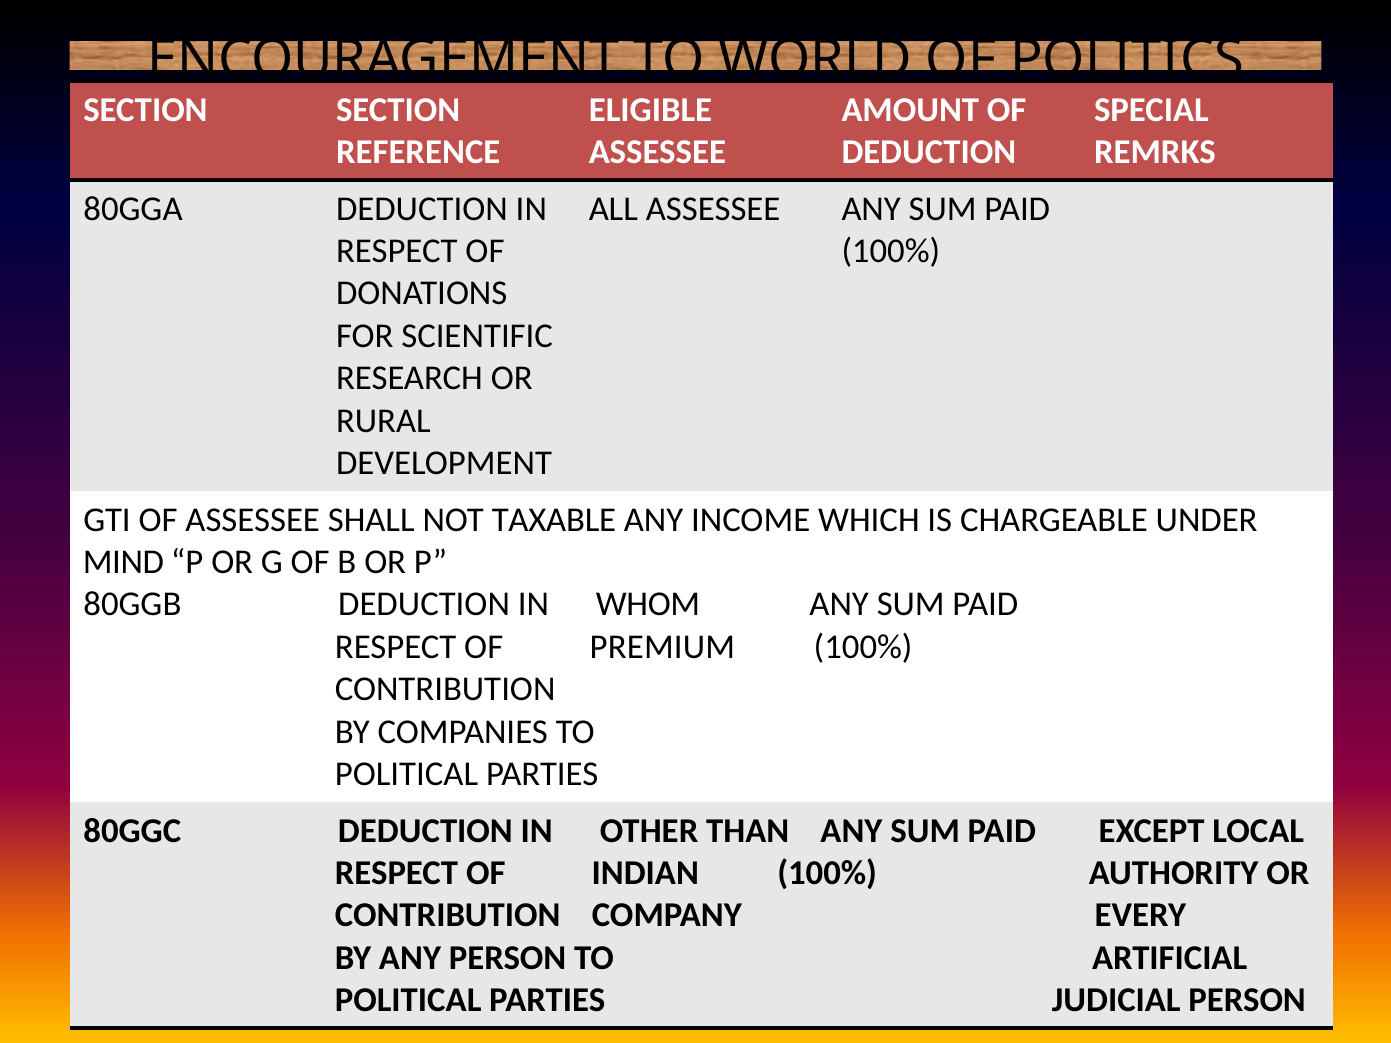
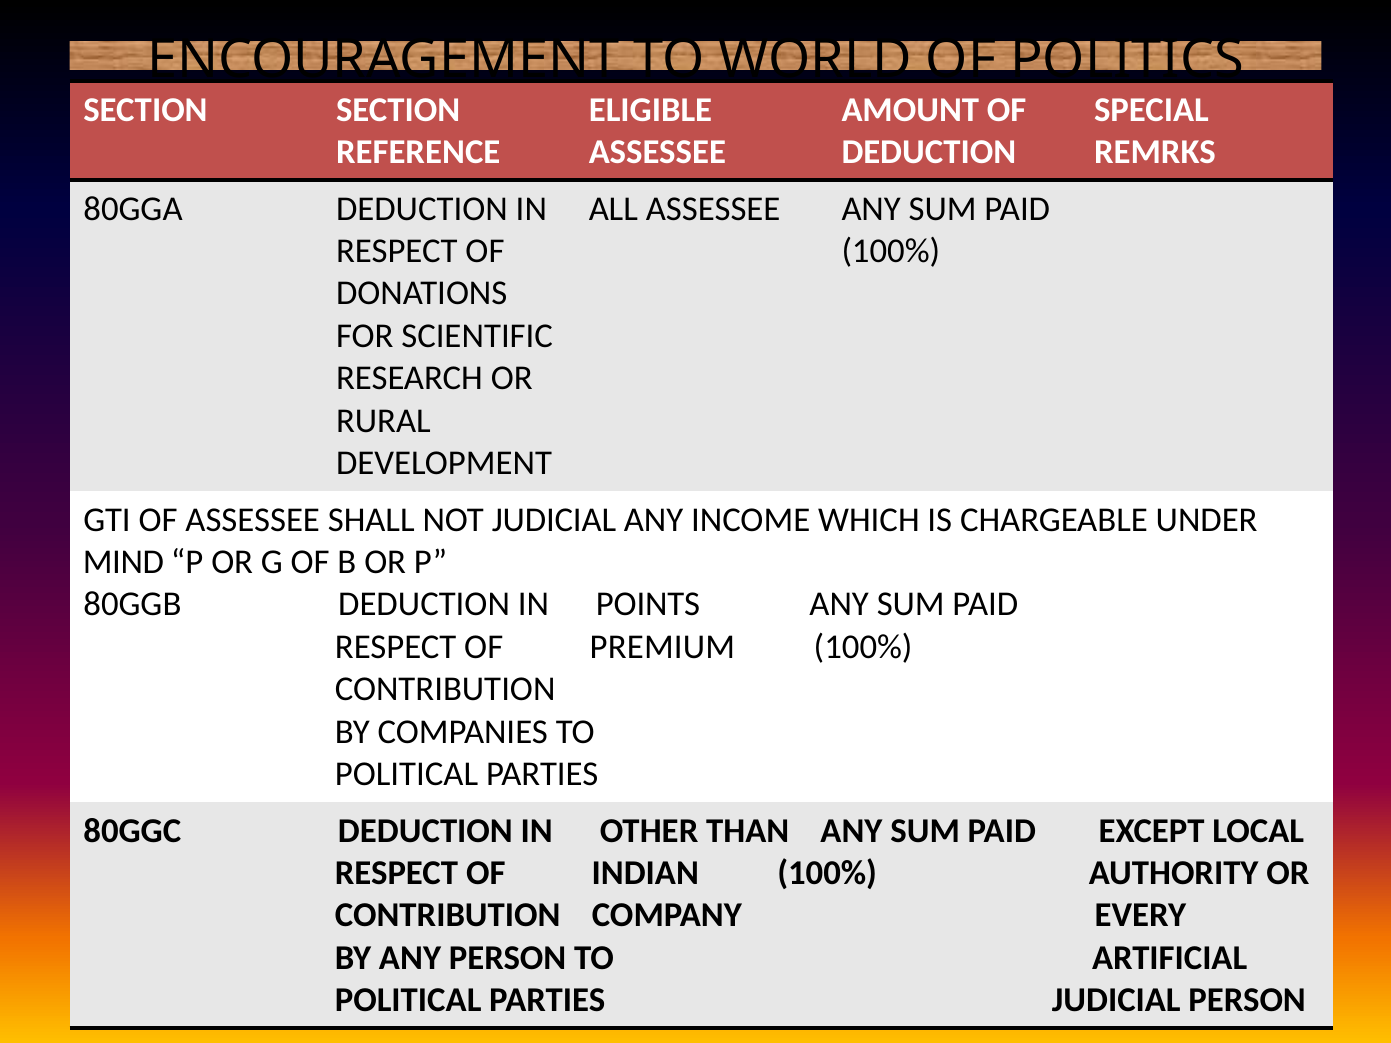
NOT TAXABLE: TAXABLE -> JUDICIAL (554, 520)
WHOM: WHOM -> POINTS (648, 605)
